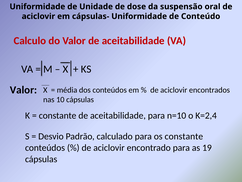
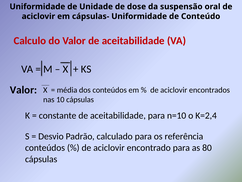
os constante: constante -> referência (184, 136)
19: 19 -> 80 (207, 147)
